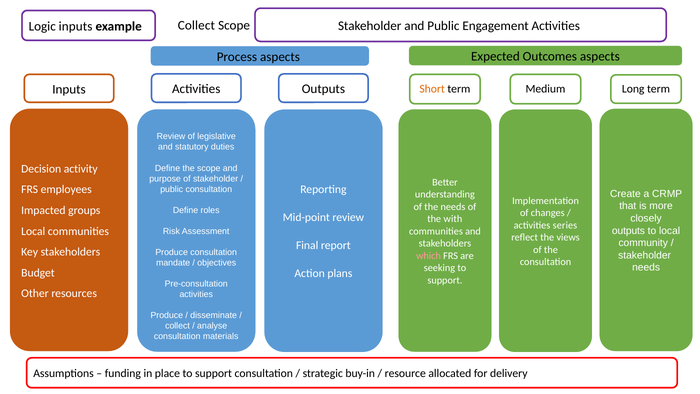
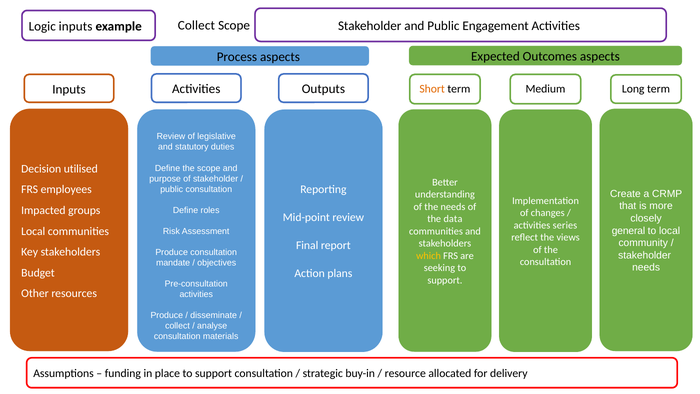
activity: activity -> utilised (81, 169)
with: with -> data (453, 219)
outputs: outputs -> general (628, 231)
which colour: pink -> yellow (429, 256)
